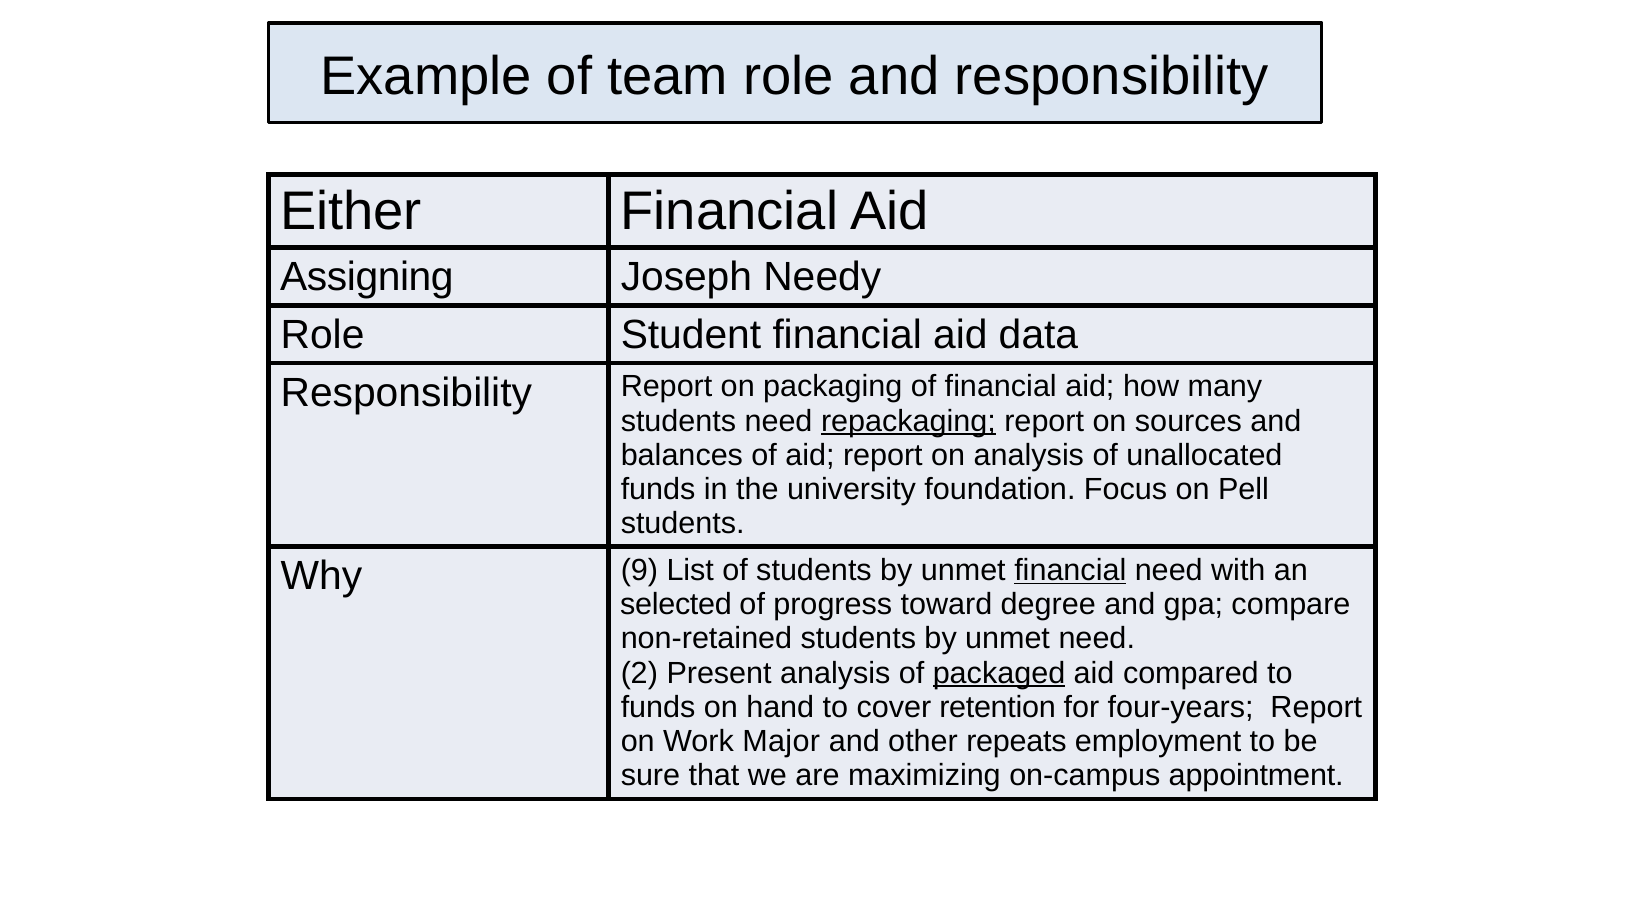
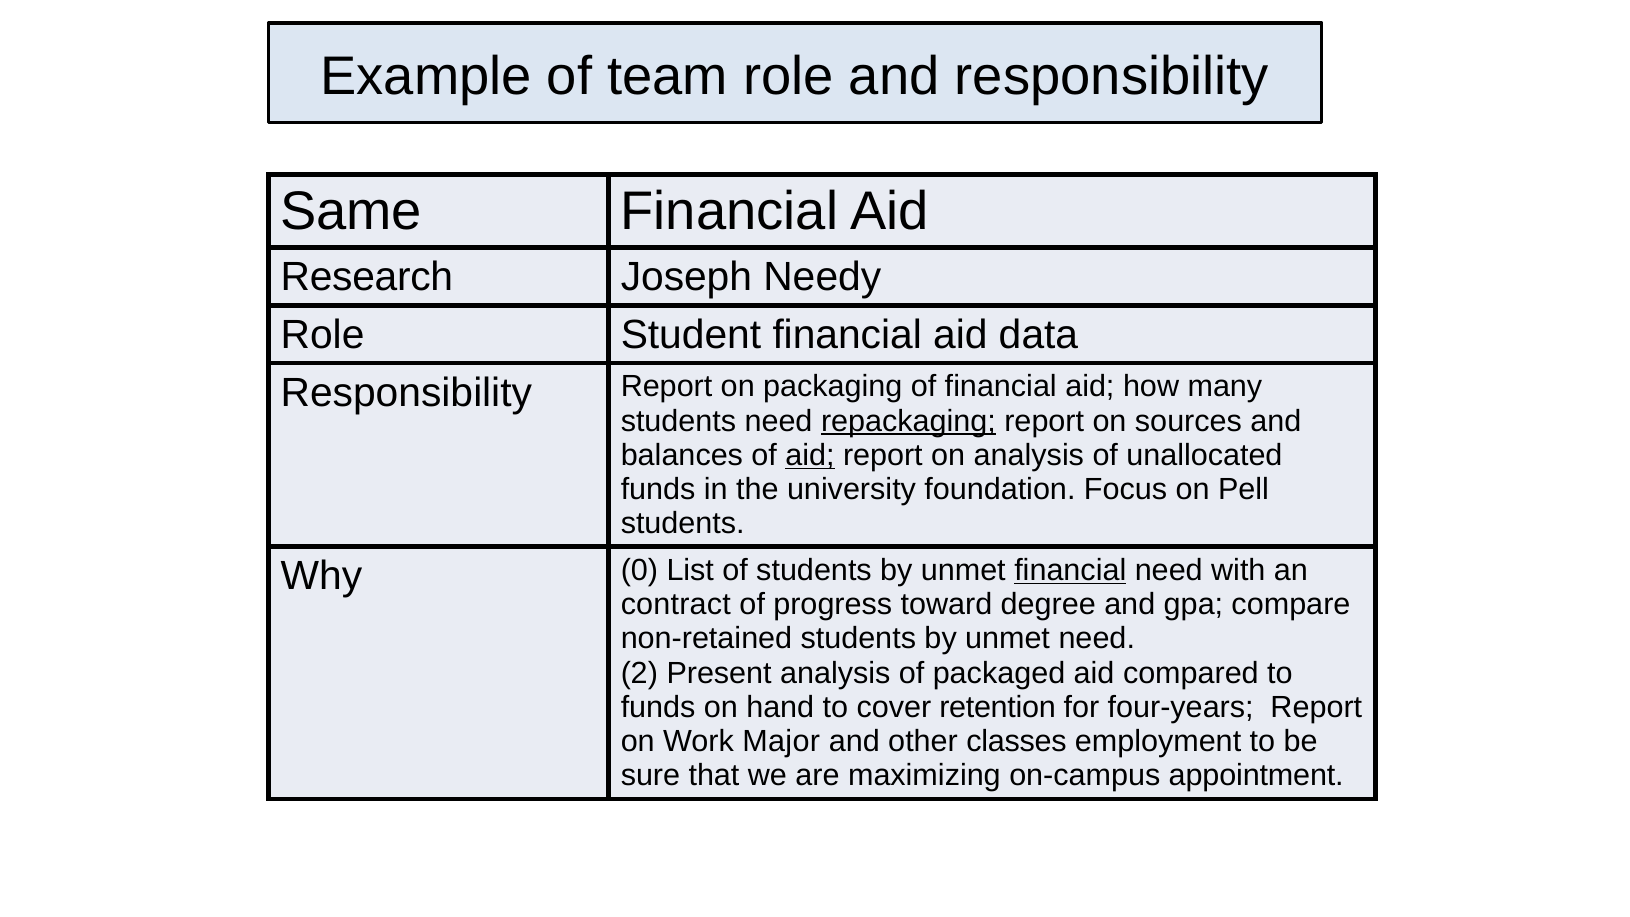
Either: Either -> Same (351, 212)
Assigning: Assigning -> Research (367, 277)
aid underline: none -> present (810, 455)
9: 9 -> 0 (639, 570)
selected: selected -> contract (676, 604)
packaged underline: present -> none (999, 673)
repeats: repeats -> classes (1016, 741)
